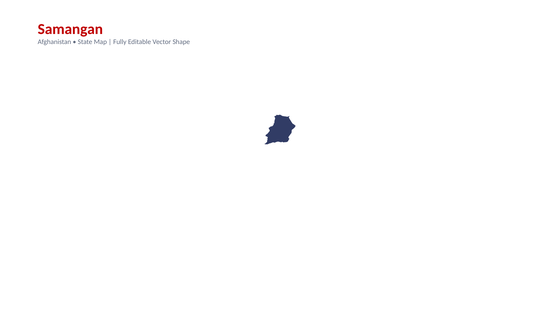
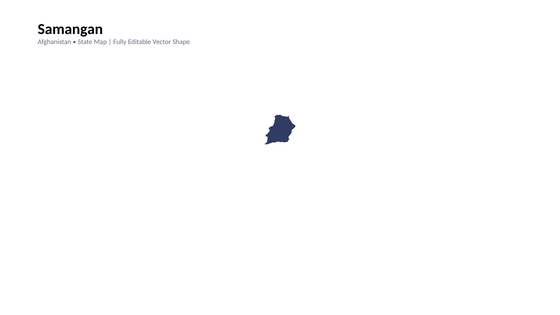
Samangan colour: red -> black (70, 29)
